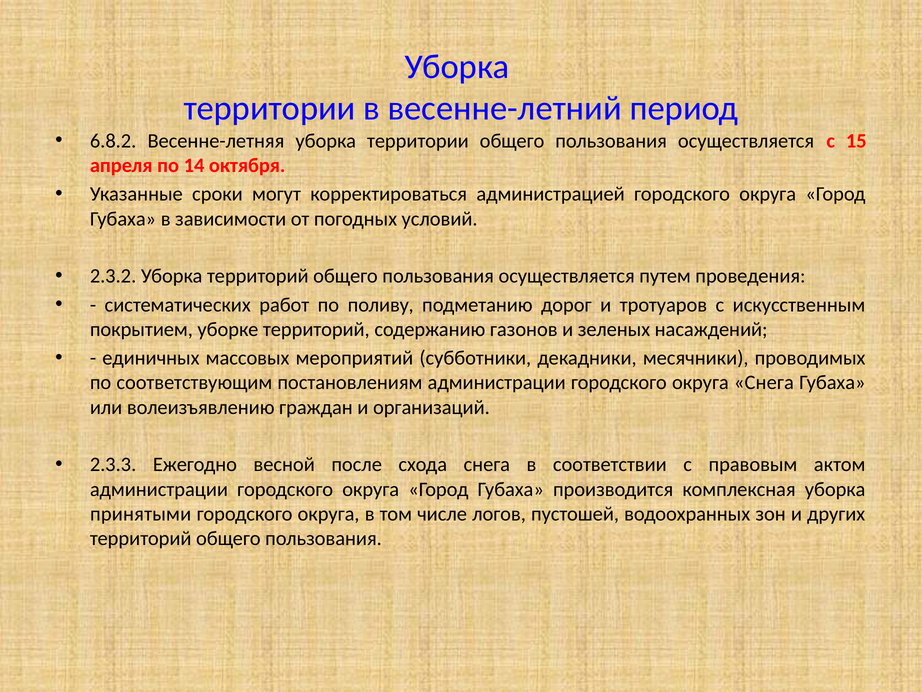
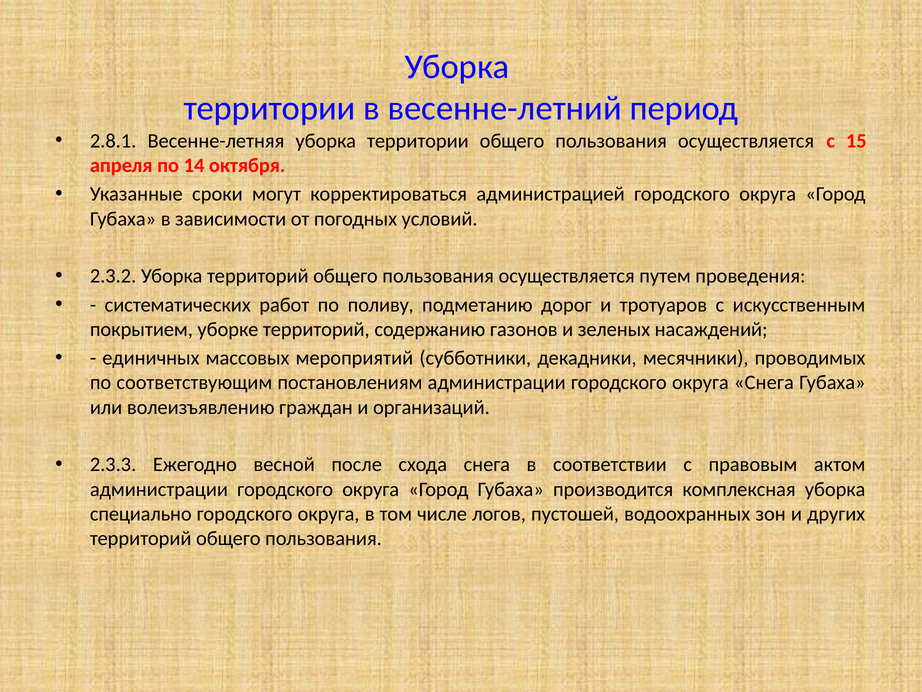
6.8.2: 6.8.2 -> 2.8.1 (113, 141)
принятыми: принятыми -> специально (141, 514)
